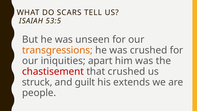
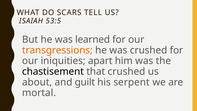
unseen: unseen -> learned (93, 39)
chastisement colour: red -> black (53, 71)
struck: struck -> about (37, 82)
extends: extends -> serpent (132, 82)
people: people -> mortal (39, 93)
